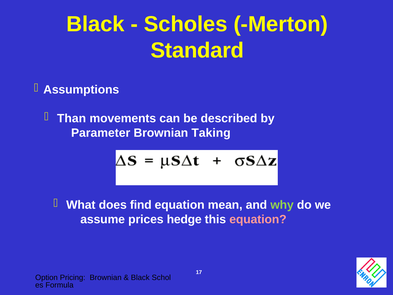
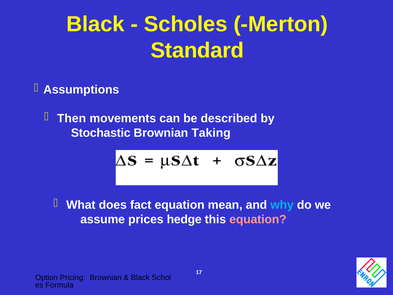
Than: Than -> Then (72, 118)
Parameter: Parameter -> Stochastic (101, 133)
find: find -> fact (141, 205)
why colour: light green -> light blue (282, 205)
